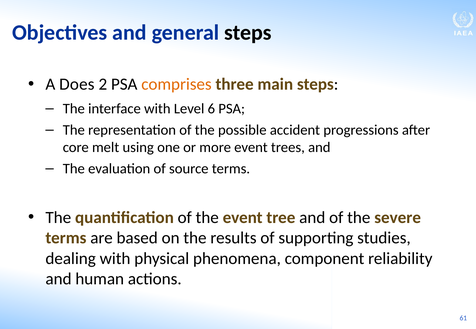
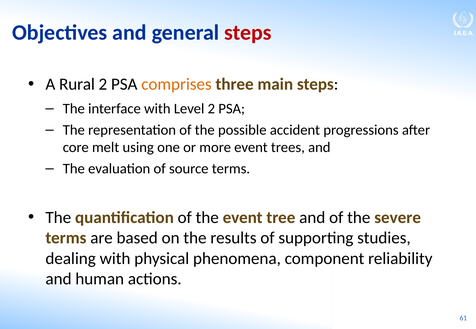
steps colour: black -> red (248, 33)
Does: Does -> Rural (77, 85)
Level 6: 6 -> 2 (211, 109)
